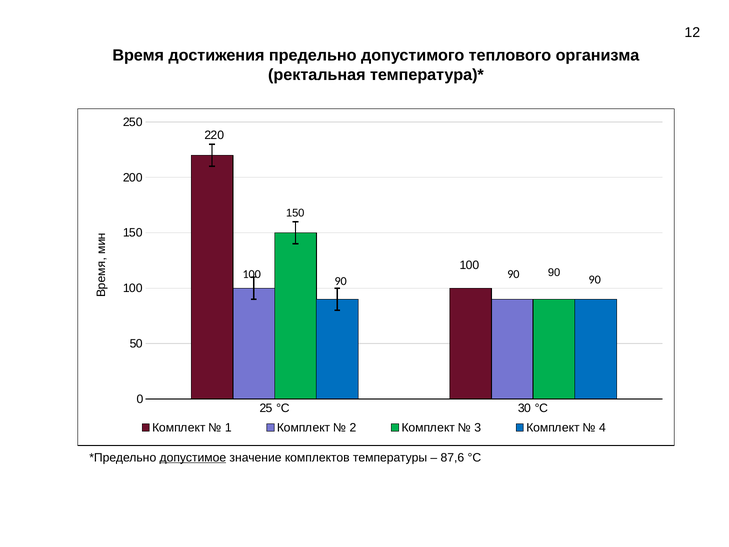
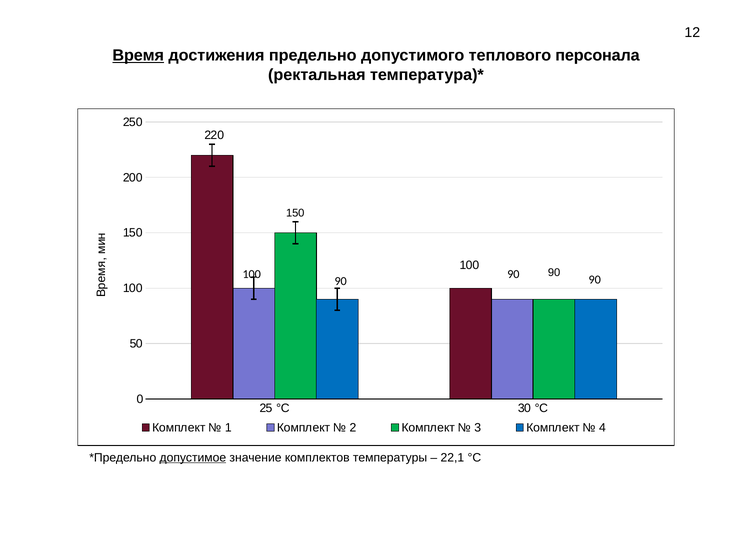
Время underline: none -> present (138, 55)
организма: организма -> персонала (598, 55)
87,6: 87,6 -> 22,1 (452, 457)
